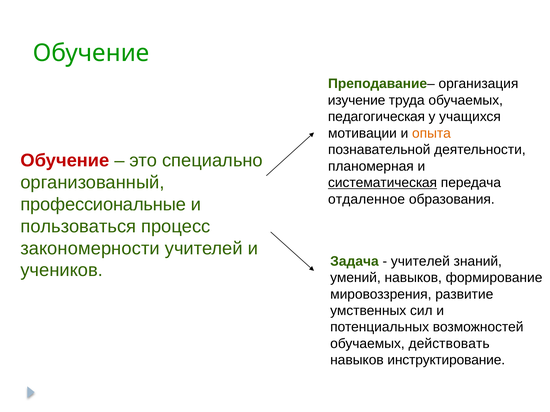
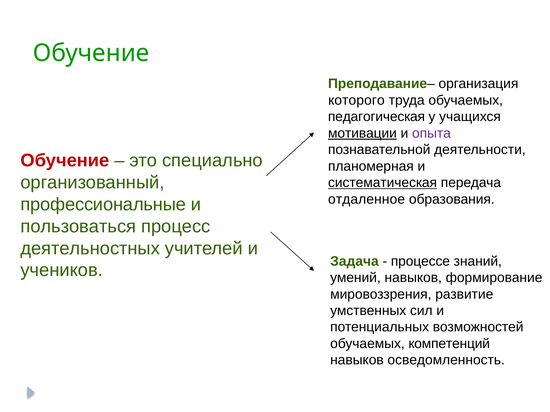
изучение: изучение -> которого (356, 100)
мотивации underline: none -> present (362, 133)
опыта colour: orange -> purple (431, 133)
закономерности: закономерности -> деятельностных (90, 249)
учителей: учителей -> процессе (420, 261)
действовать: действовать -> компетенций (449, 344)
инструктирование: инструктирование -> осведомленность (446, 360)
